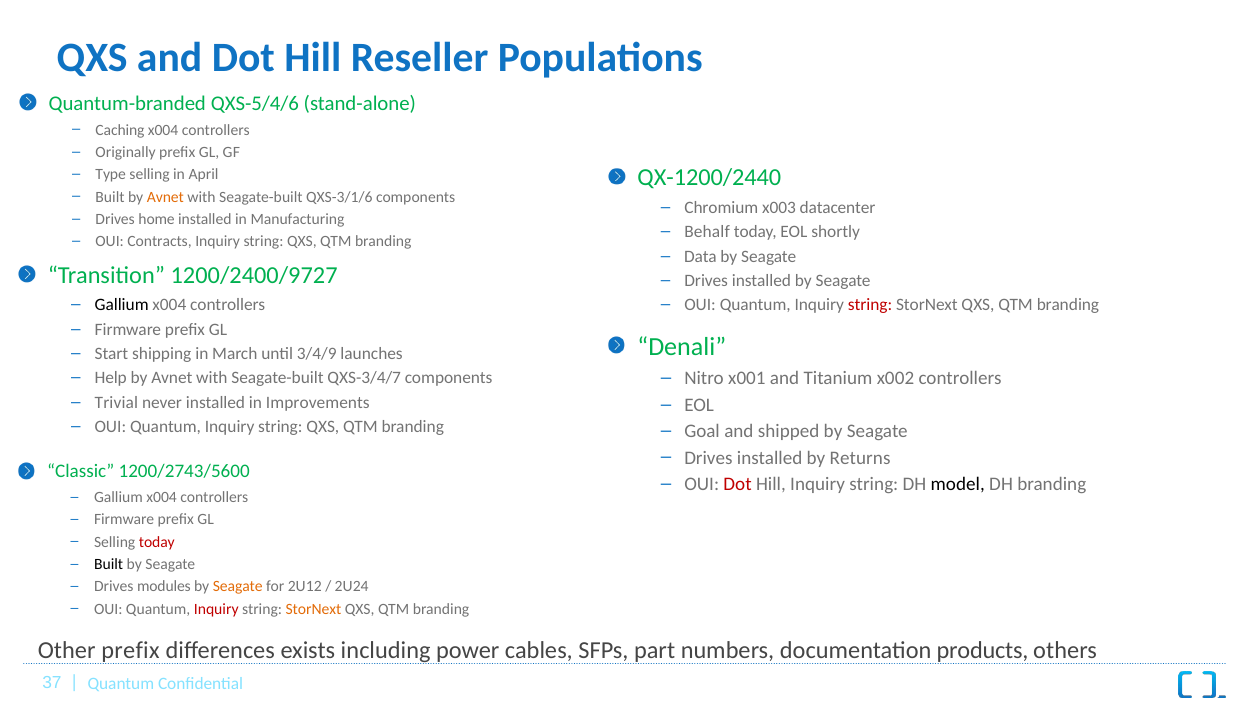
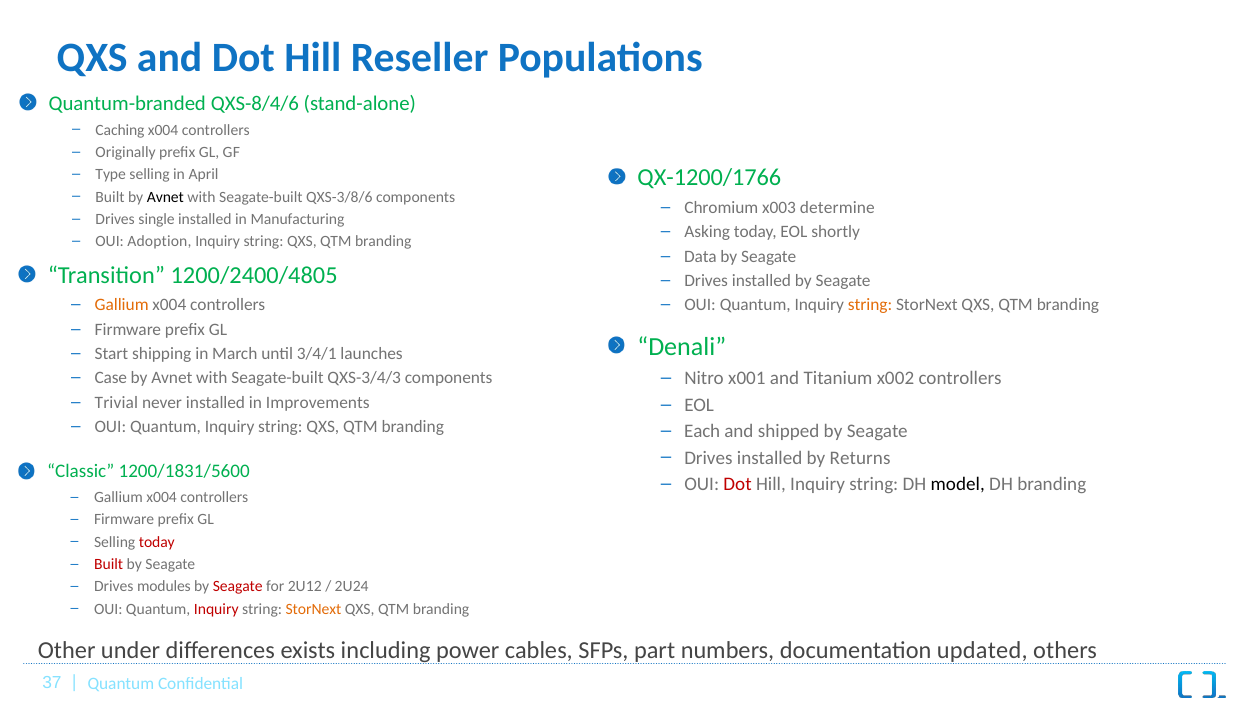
QXS-5/4/6: QXS-5/4/6 -> QXS-8/4/6 (255, 103)
QX-1200/2440: QX-1200/2440 -> QX-1200/1766 (709, 178)
Avnet colour: orange -> black (165, 197)
QXS-3/1/6: QXS-3/1/6 -> QXS-3/8/6 (339, 197)
datacenter: datacenter -> determine (837, 208)
home: home -> single (157, 219)
Behalf: Behalf -> Asking (707, 232)
Contracts: Contracts -> Adoption (159, 241)
1200/2400/9727: 1200/2400/9727 -> 1200/2400/4805 (254, 275)
Gallium colour: black -> orange (122, 305)
string colour: red -> orange (870, 305)
3/4/9: 3/4/9 -> 3/4/1 (317, 354)
Help: Help -> Case (111, 378)
QXS-3/4/7: QXS-3/4/7 -> QXS-3/4/3 (364, 378)
Goal: Goal -> Each (702, 431)
1200/2743/5600: 1200/2743/5600 -> 1200/1831/5600 (184, 471)
Built colour: black -> red (109, 564)
Seagate colour: orange -> red (238, 586)
Other prefix: prefix -> under (131, 650)
products: products -> updated (982, 650)
